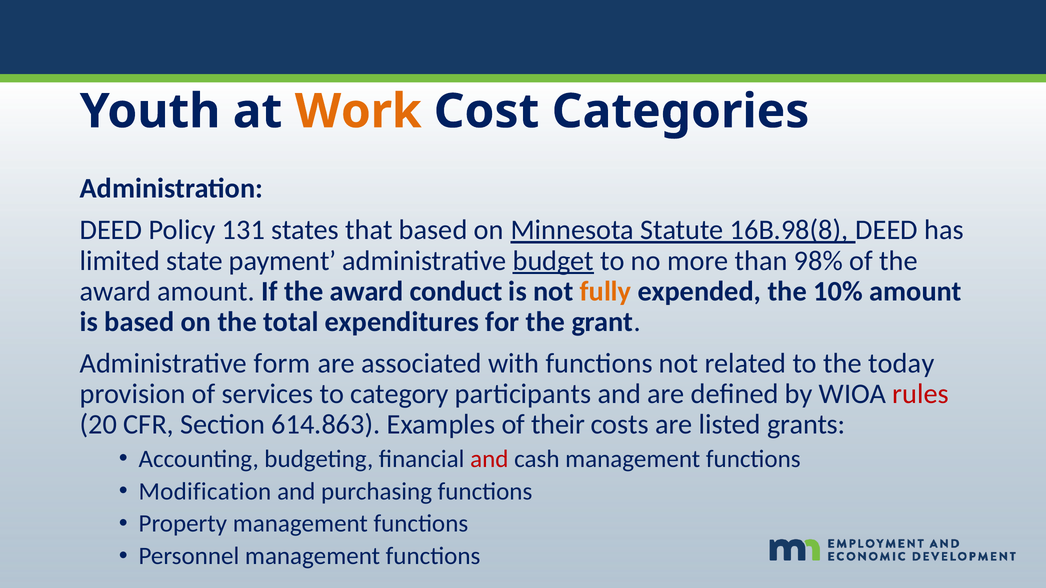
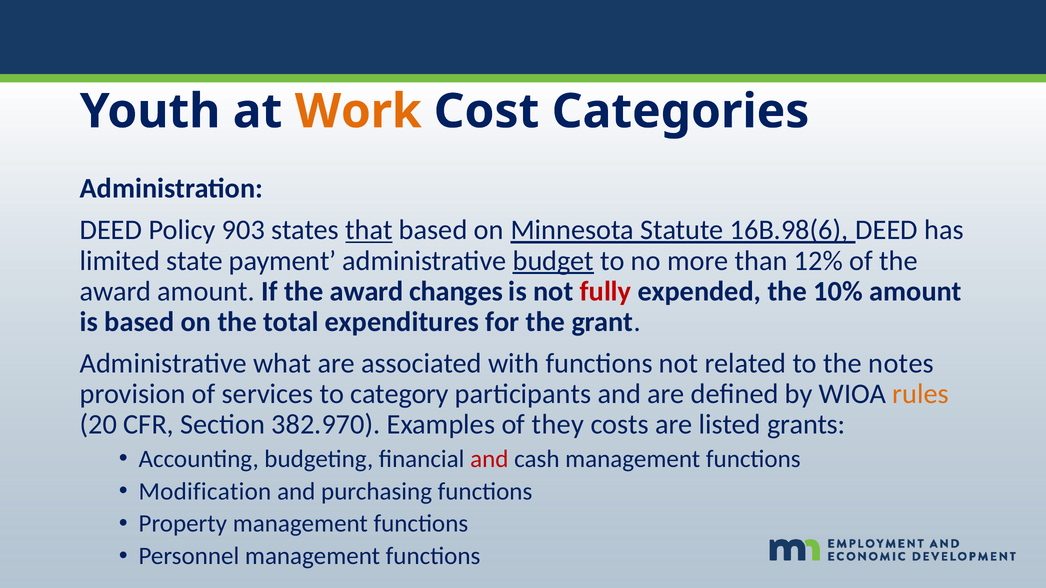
131: 131 -> 903 (243, 230)
that underline: none -> present (369, 230)
16B.98(8: 16B.98(8 -> 16B.98(6 (789, 230)
98%: 98% -> 12% (818, 261)
conduct: conduct -> changes (456, 292)
fully colour: orange -> red (606, 292)
form: form -> what (282, 364)
today: today -> notes (901, 364)
rules colour: red -> orange (921, 394)
614.863: 614.863 -> 382.970 (326, 425)
their: their -> they (558, 425)
